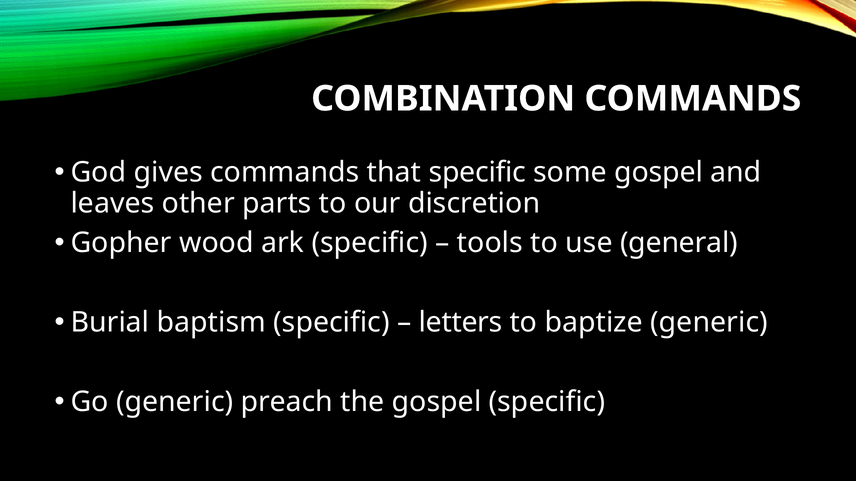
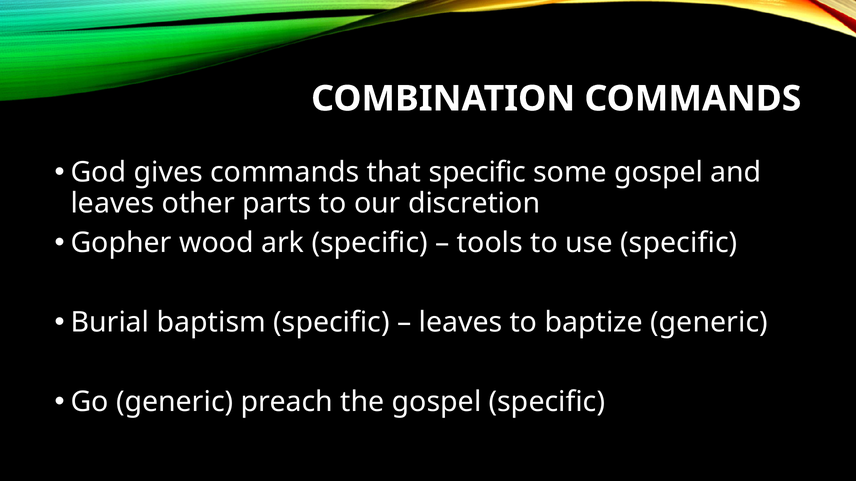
use general: general -> specific (679, 243)
letters: letters -> leaves (461, 323)
